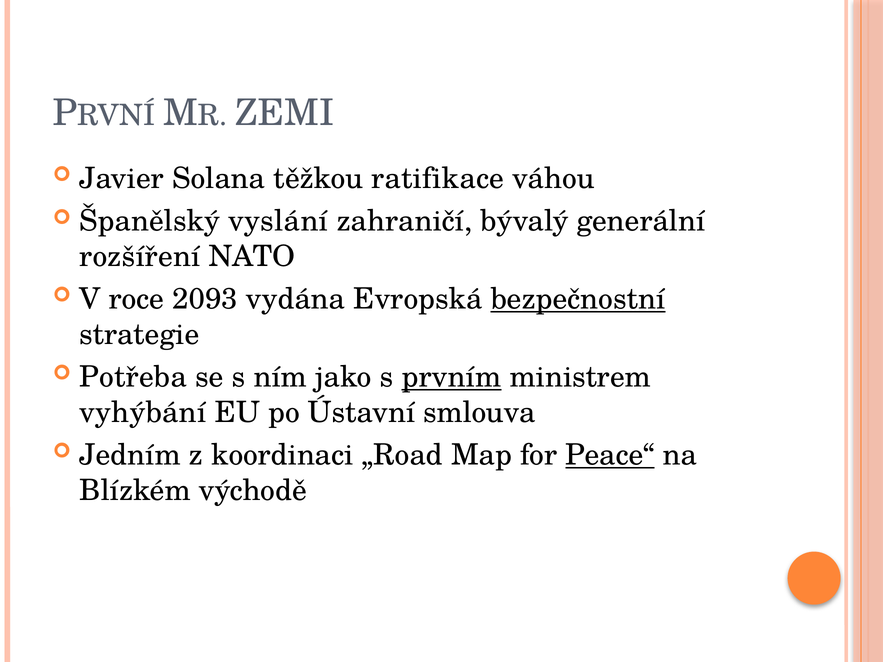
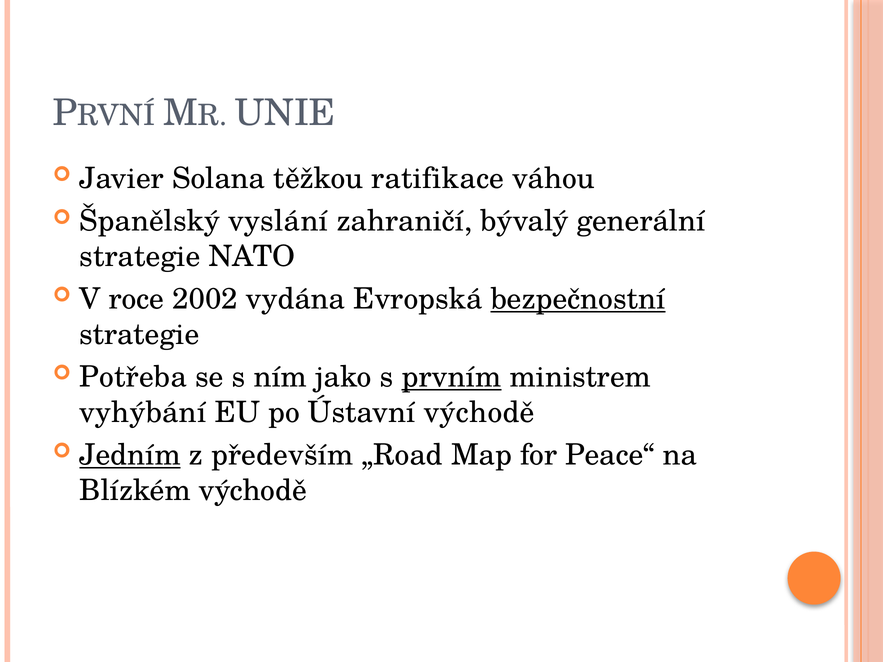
ZEMI: ZEMI -> UNIE (285, 113)
rozšíření: rozšíření -> strategie (140, 257)
2093: 2093 -> 2002 (205, 299)
Ústavní smlouva: smlouva -> východě (479, 413)
Jedním underline: none -> present (130, 455)
koordinaci: koordinaci -> především (282, 455)
Peace“ underline: present -> none (610, 455)
